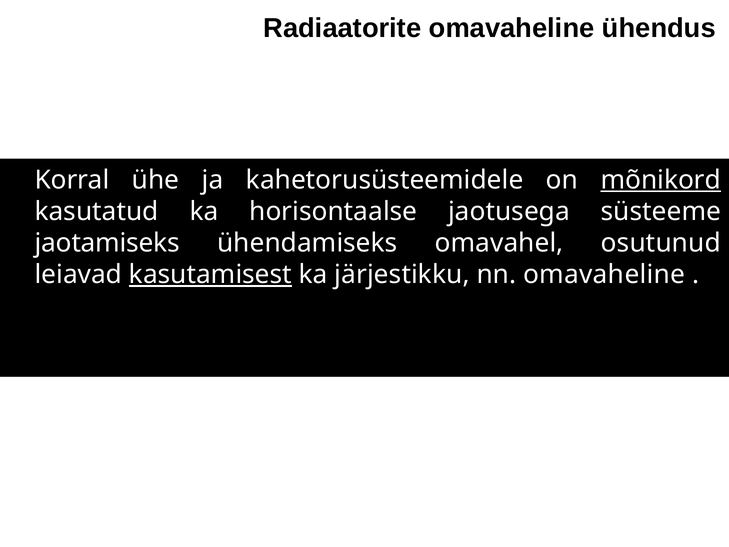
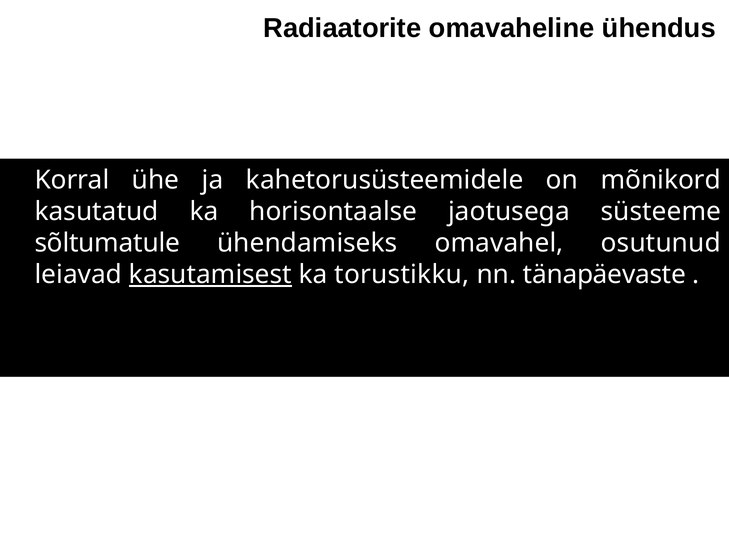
mõnikord underline: present -> none (661, 180)
jaotamiseks: jaotamiseks -> sõltumatule (107, 243)
järjestikku: järjestikku -> torustikku (402, 275)
nn omavaheline: omavaheline -> tänapäevaste (604, 275)
